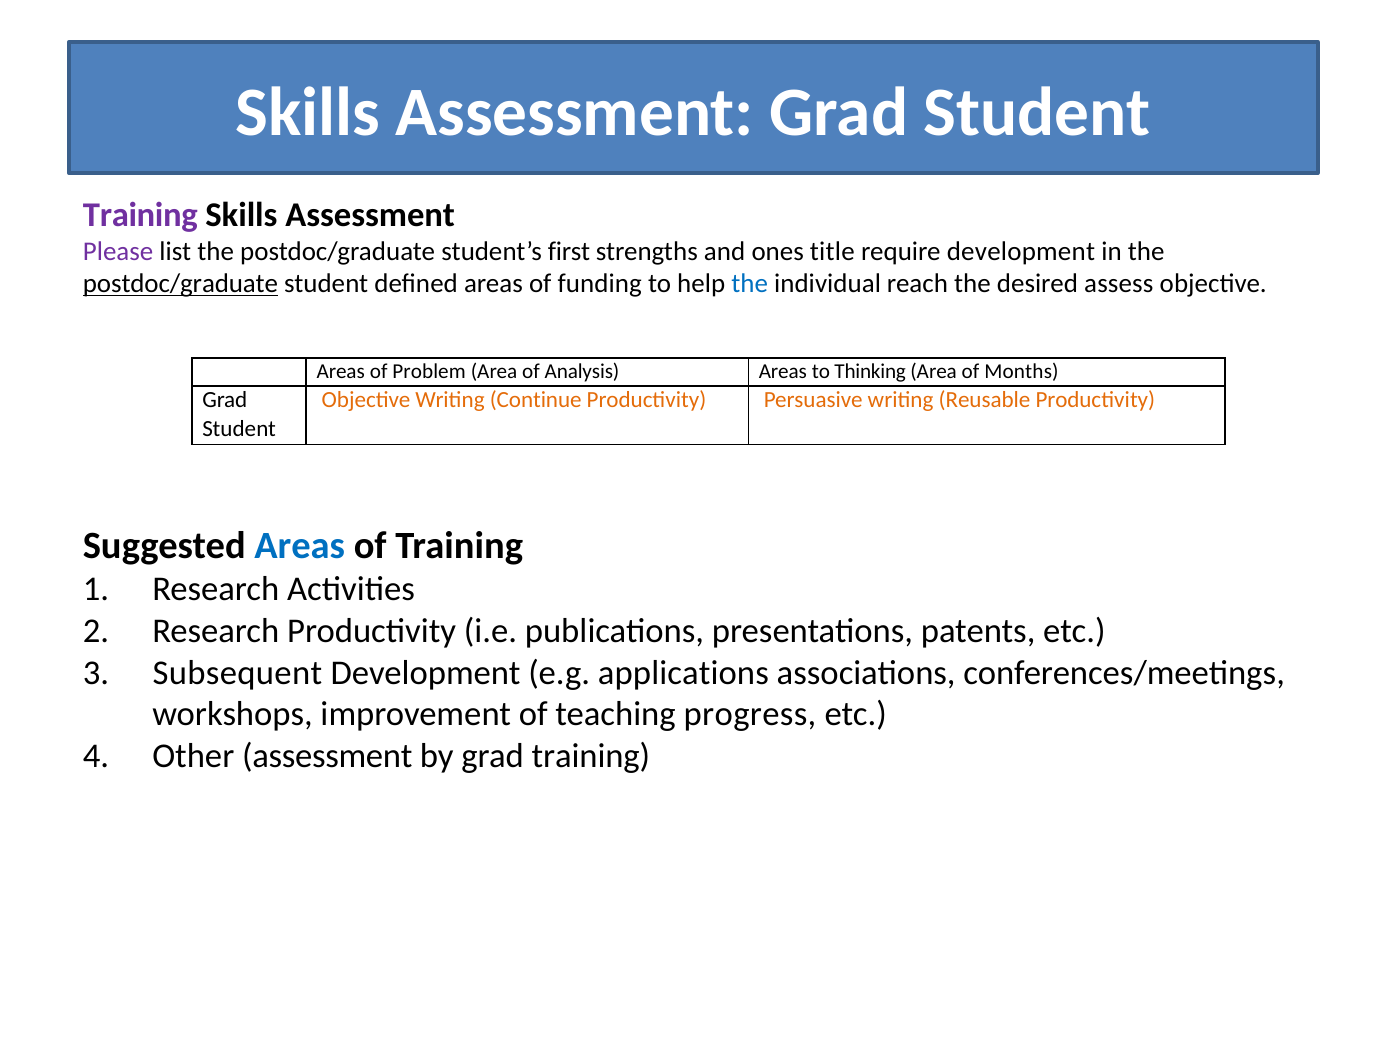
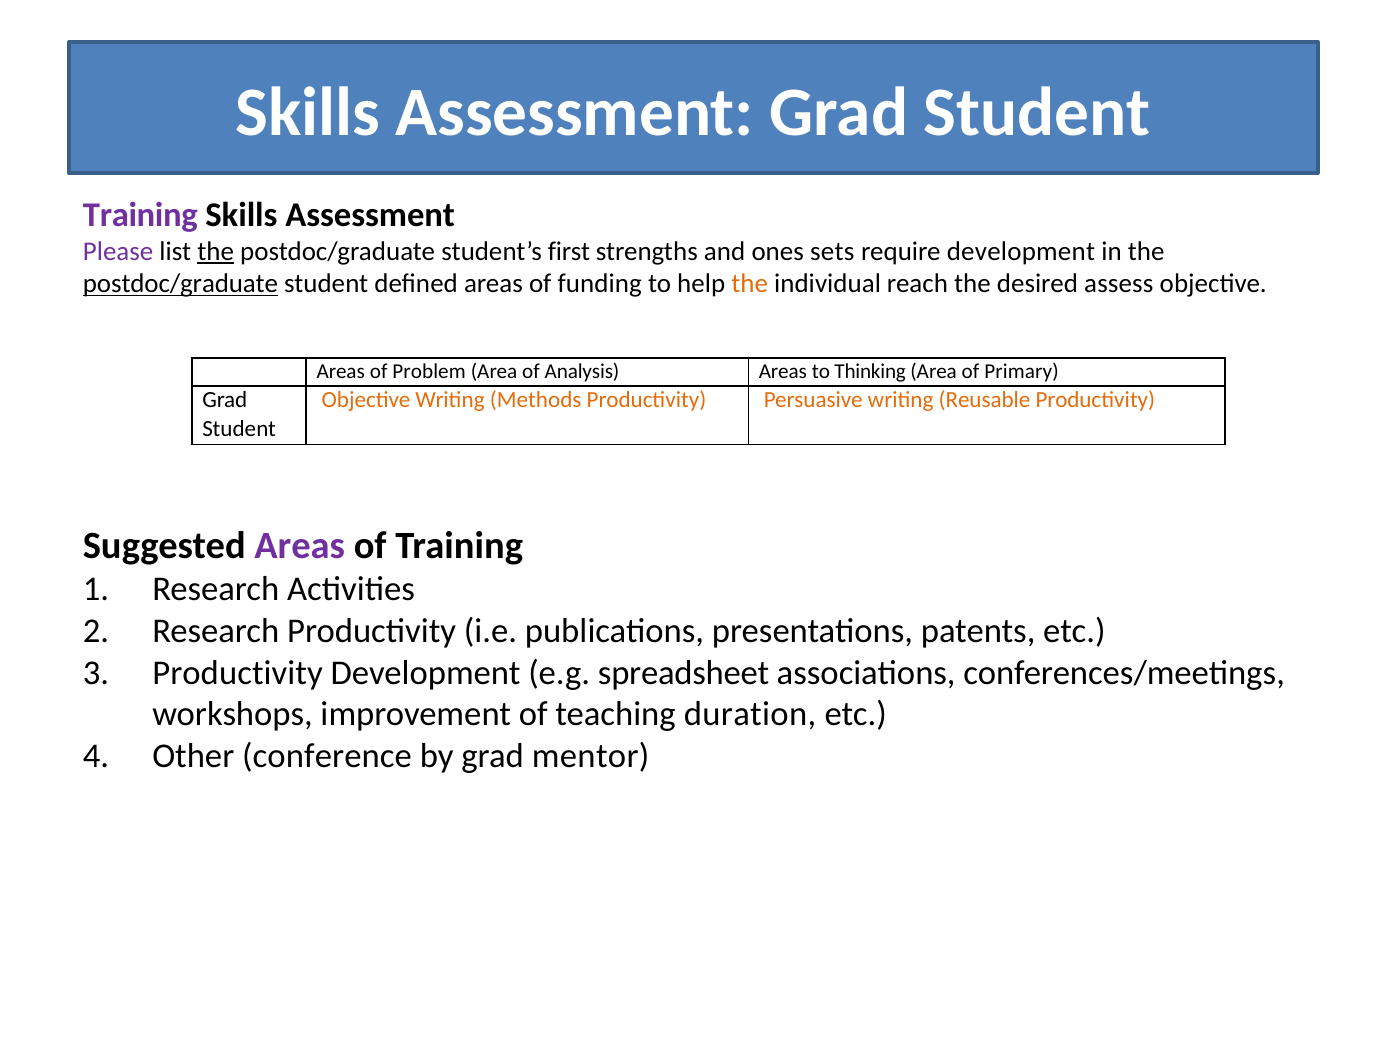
the underline: none -> present (216, 251)
title: title -> sets (832, 251)
the colour: blue -> orange (750, 284)
Months: Months -> Primary (1021, 372)
Continue: Continue -> Methods (536, 400)
Areas colour: blue -> purple (300, 546)
Subsequent: Subsequent -> Productivity (238, 673)
applications: applications -> spreadsheet (684, 673)
progress: progress -> duration (750, 714)
Other assessment: assessment -> conference (327, 756)
grad training: training -> mentor (591, 756)
